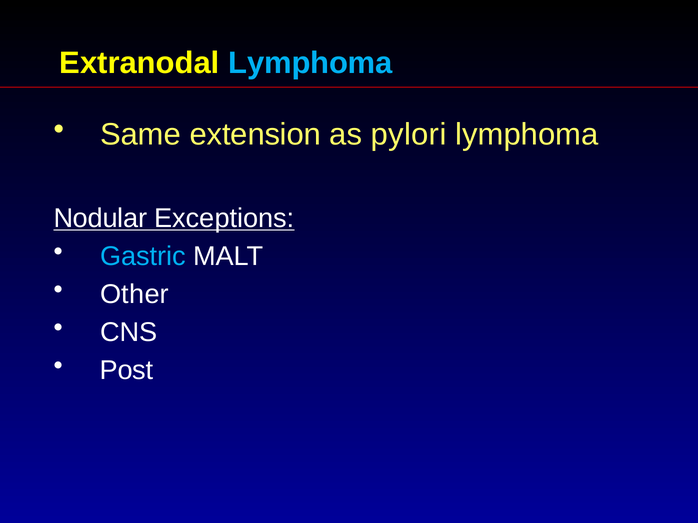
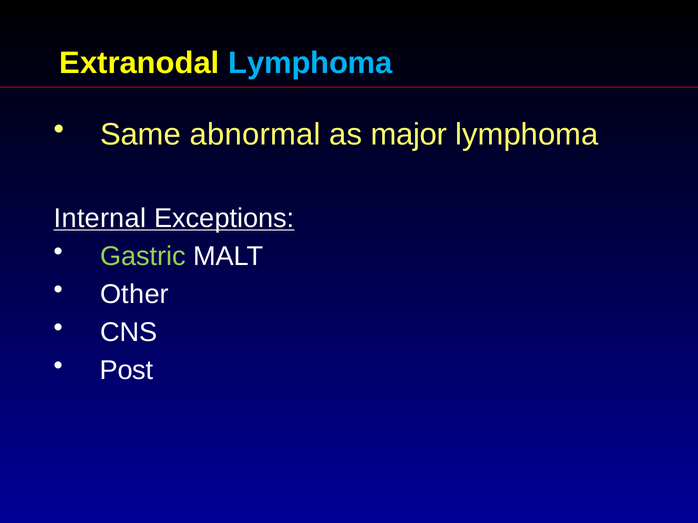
extension: extension -> abnormal (255, 135)
pylori: pylori -> major (409, 135)
Nodular: Nodular -> Internal (100, 218)
Gastric colour: light blue -> light green (143, 256)
